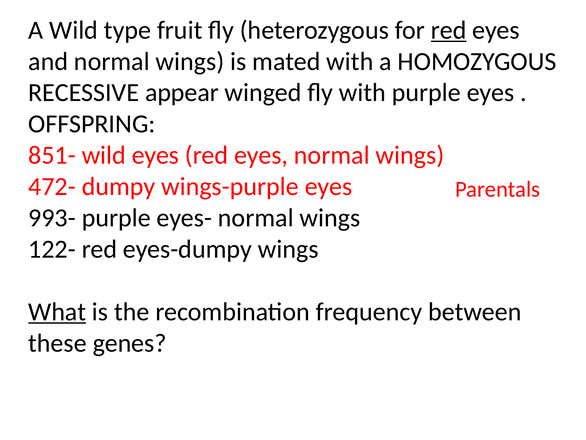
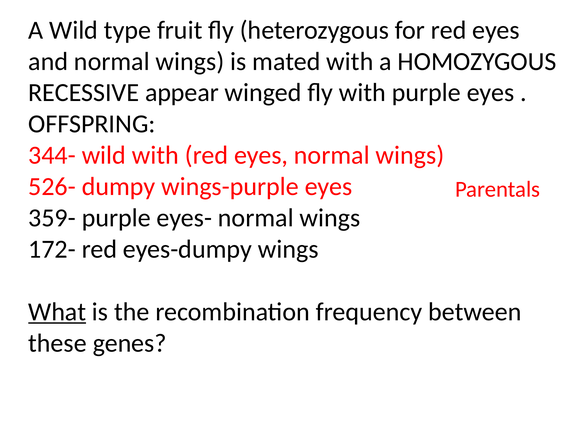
red underline: present -> none (449, 30)
851-: 851- -> 344- (52, 155)
wild eyes: eyes -> with (155, 155)
472-: 472- -> 526- (52, 186)
993-: 993- -> 359- (52, 218)
122-: 122- -> 172- (52, 249)
